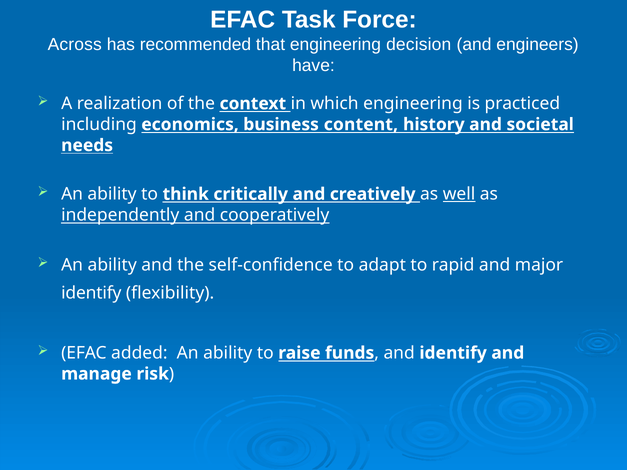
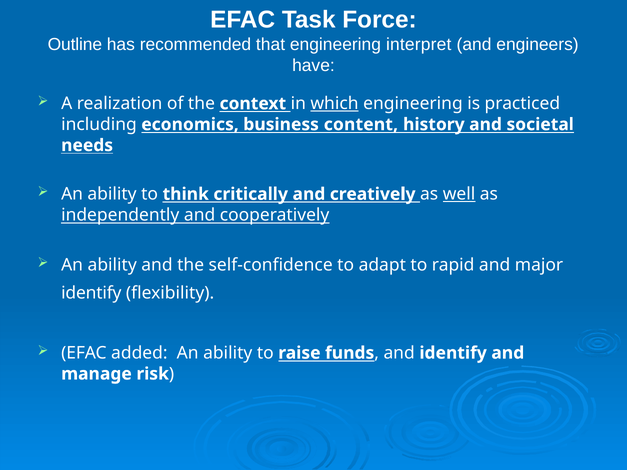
Across: Across -> Outline (75, 44)
decision: decision -> interpret (419, 44)
which underline: none -> present (334, 104)
